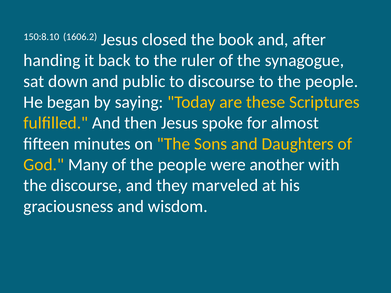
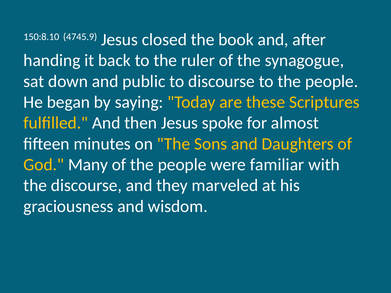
1606.2: 1606.2 -> 4745.9 (80, 37)
another: another -> familiar (277, 165)
